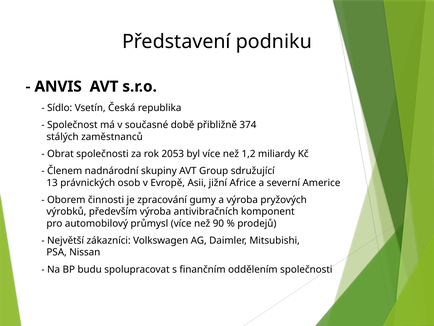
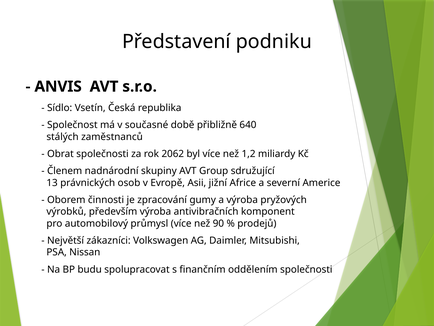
374: 374 -> 640 (248, 125)
2053: 2053 -> 2062 (173, 154)
